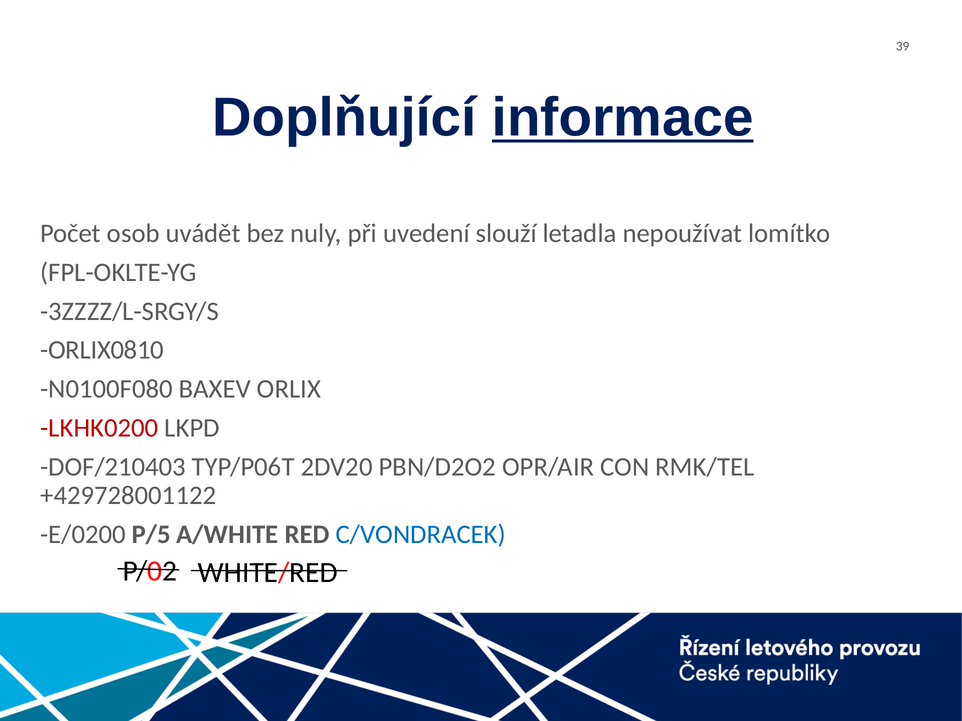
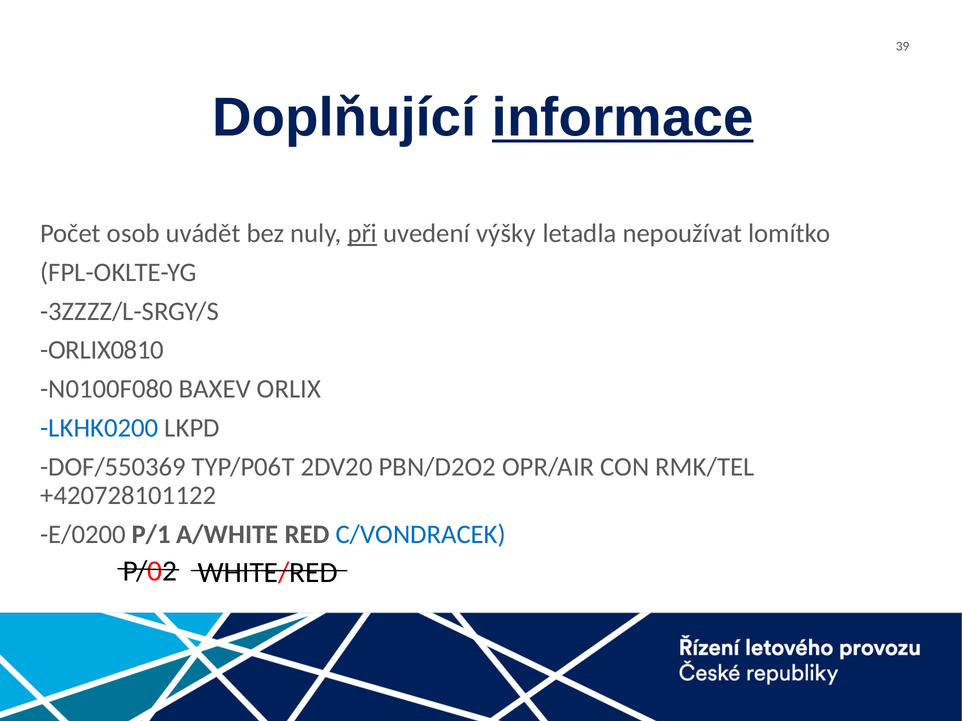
při underline: none -> present (362, 234)
slouží: slouží -> výšky (506, 234)
LKHK0200 colour: red -> blue (99, 428)
DOF/210403: DOF/210403 -> DOF/550369 (113, 467)
+429728001122: +429728001122 -> +420728101122 (128, 496)
P/5: P/5 -> P/1 (151, 535)
